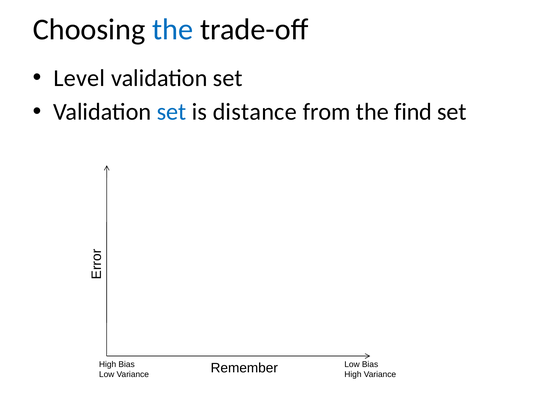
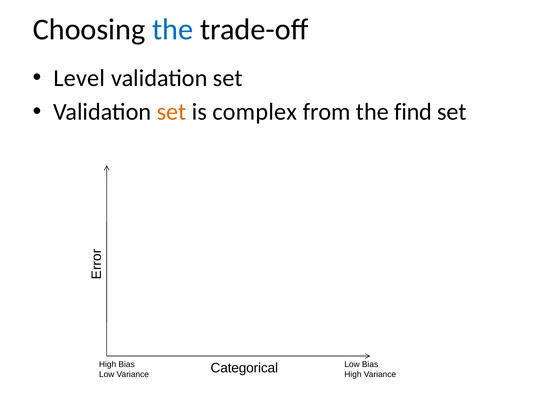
set colour: blue -> orange (172, 112)
distance: distance -> complex (255, 112)
Remember: Remember -> Categorical (244, 368)
